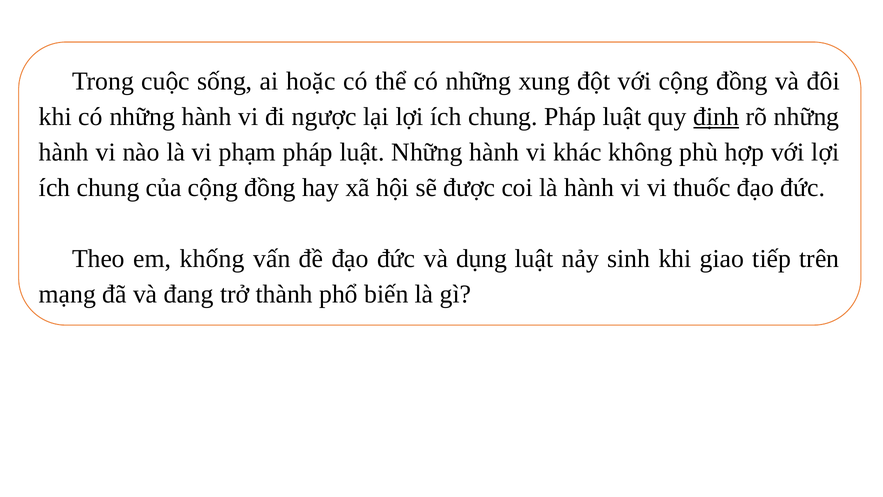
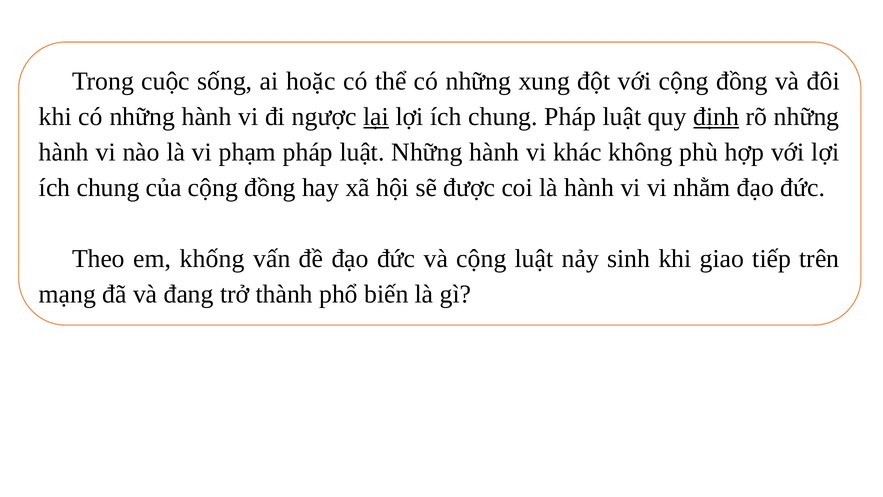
lại underline: none -> present (376, 116)
thuốc: thuốc -> nhằm (702, 188)
và dụng: dụng -> cộng (481, 259)
